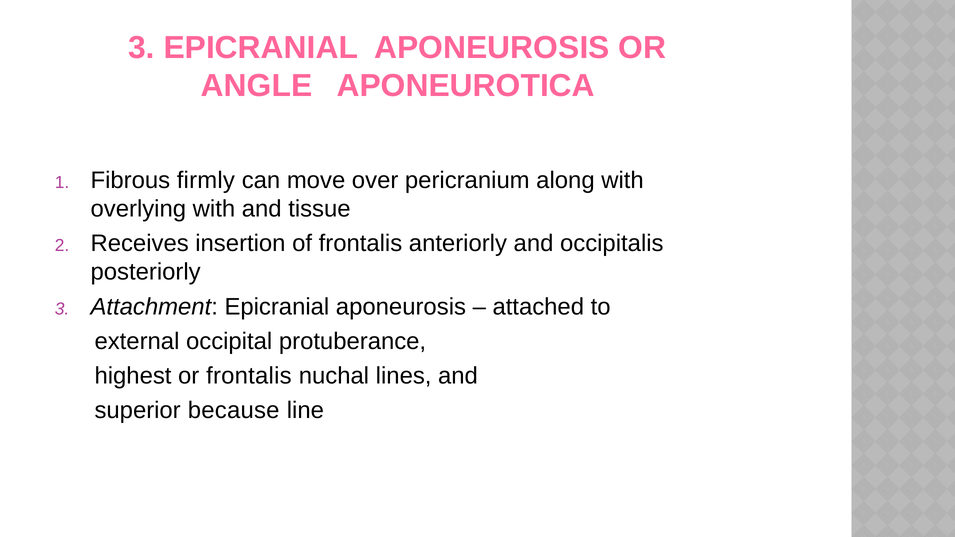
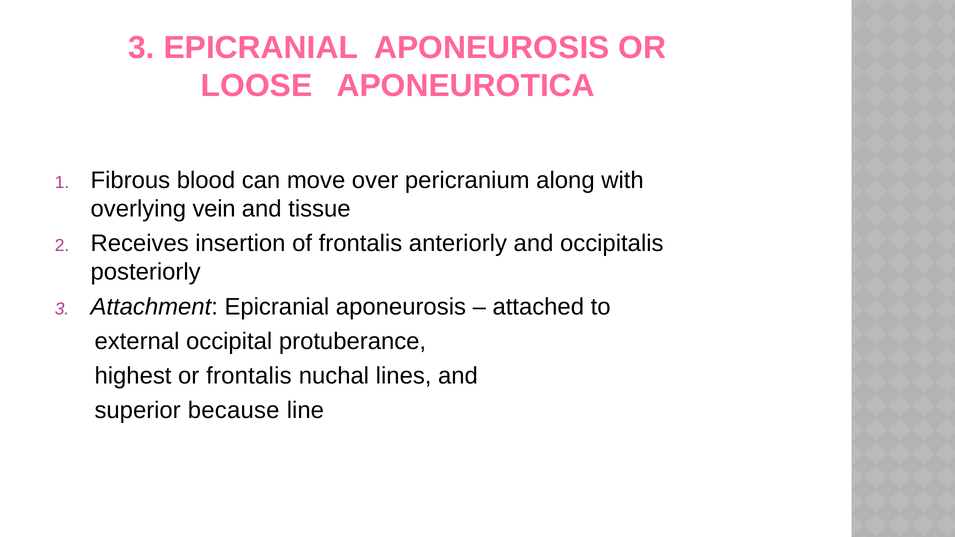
ANGLE: ANGLE -> LOOSE (257, 86)
firmly: firmly -> blood (206, 180)
overlying with: with -> vein (214, 209)
